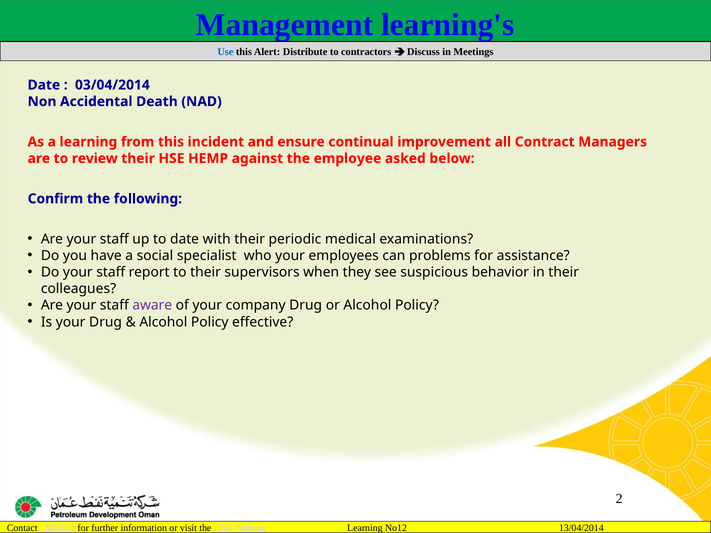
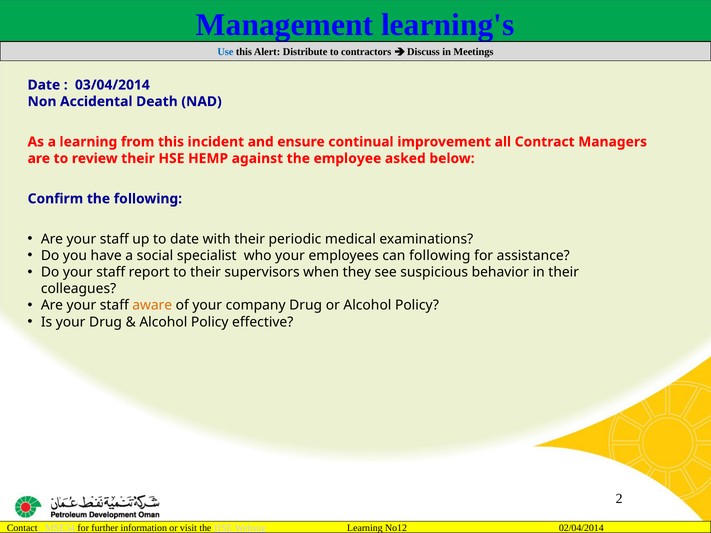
can problems: problems -> following (440, 256)
aware colour: purple -> orange (152, 306)
13/04/2014: 13/04/2014 -> 02/04/2014 (581, 528)
